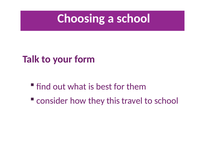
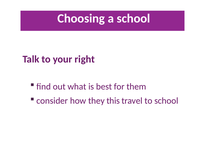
form: form -> right (85, 59)
